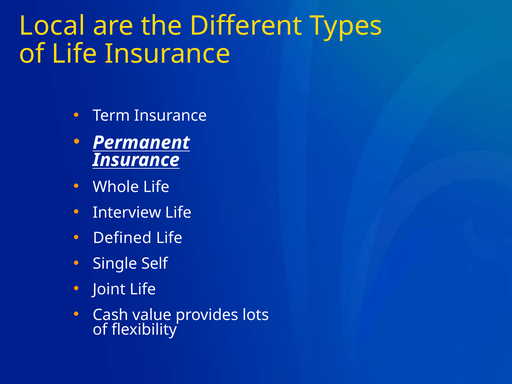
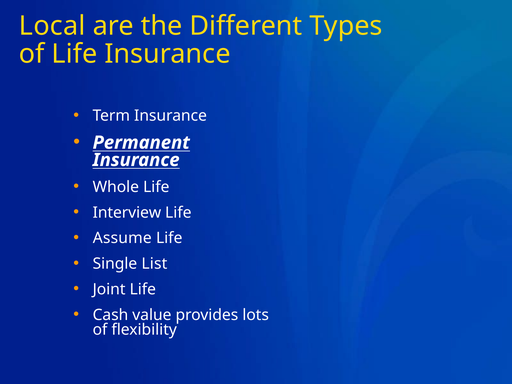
Defined: Defined -> Assume (122, 238)
Self: Self -> List (154, 264)
